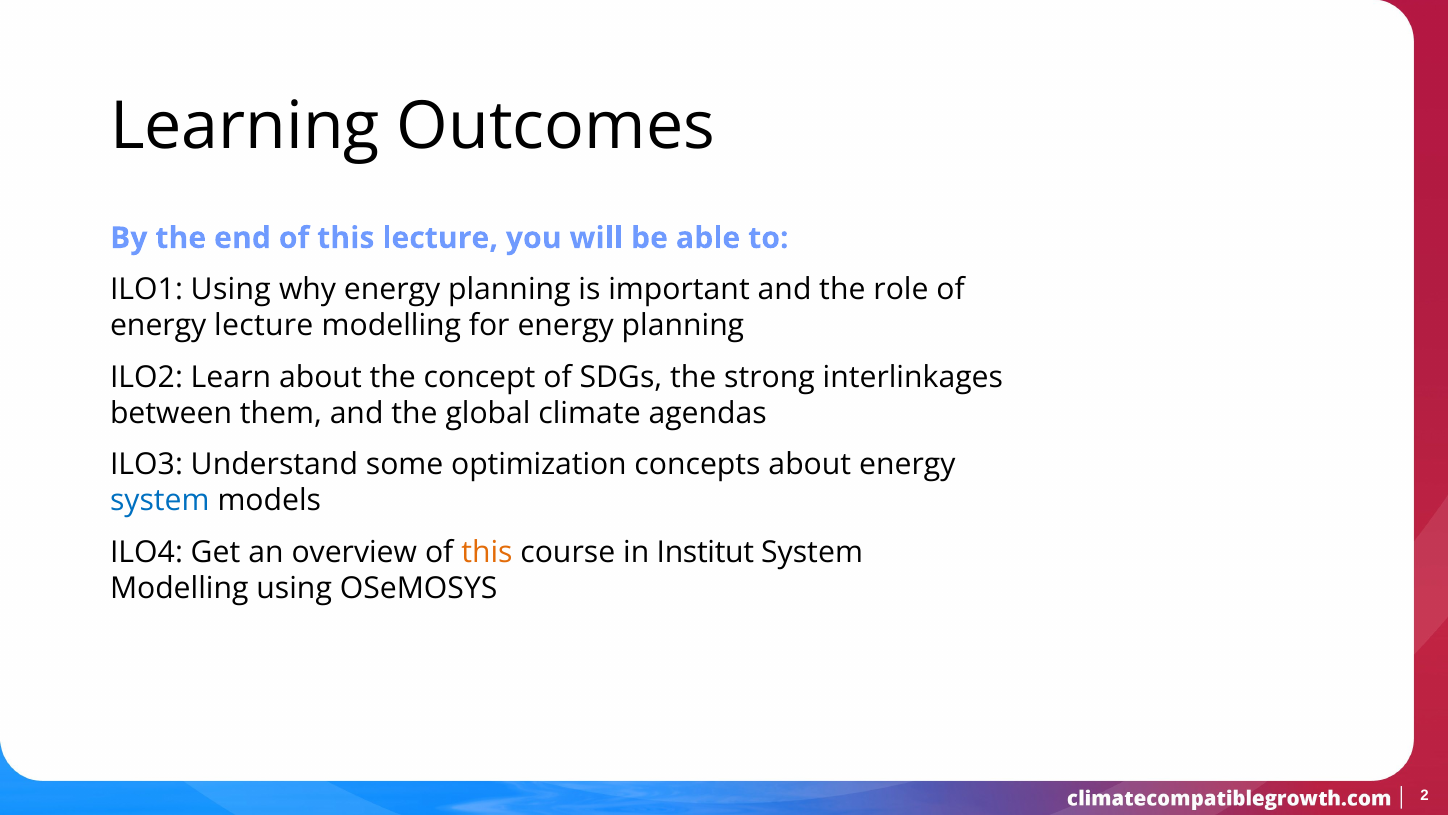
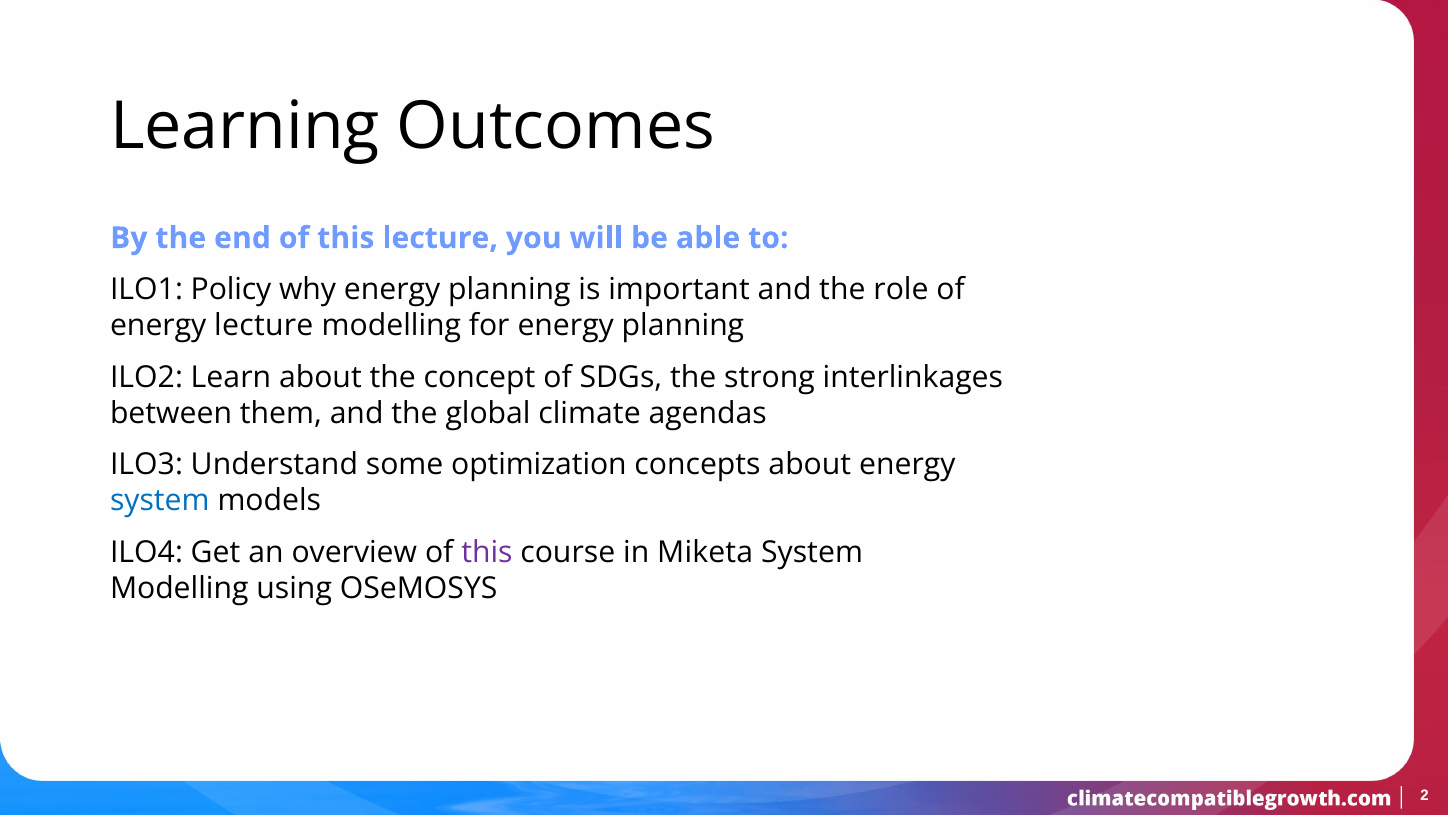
ILO1 Using: Using -> Policy (231, 289)
this colour: orange -> purple (487, 552)
Institut: Institut -> Miketa (705, 552)
